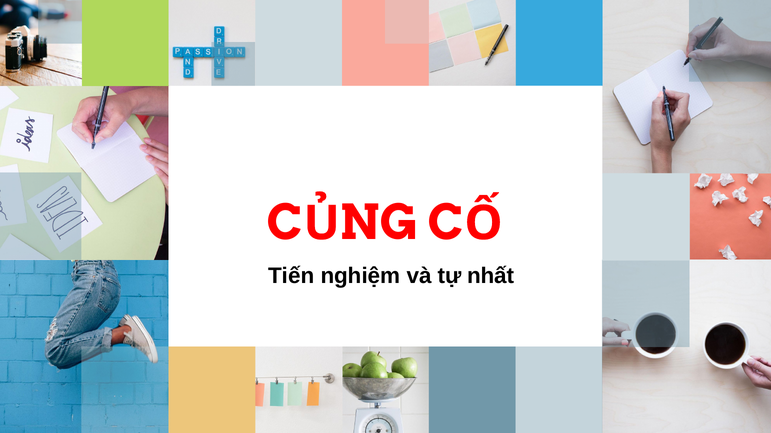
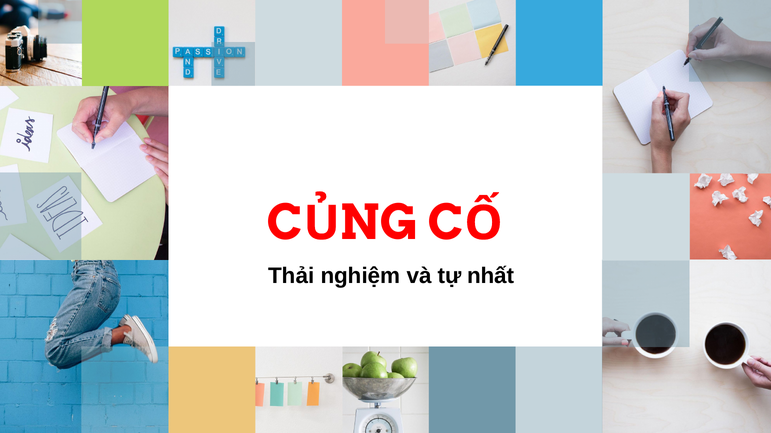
Tiến: Tiến -> Thải (291, 276)
